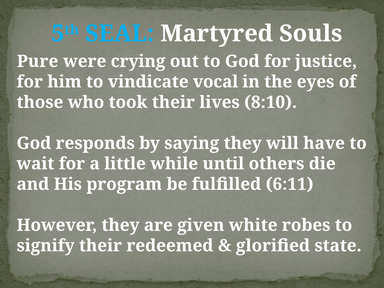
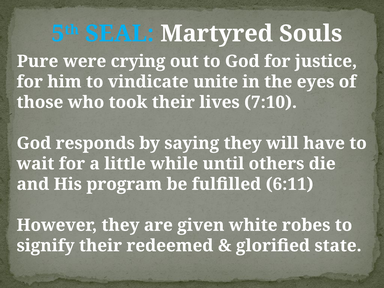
vocal: vocal -> unite (216, 82)
8:10: 8:10 -> 7:10 (271, 102)
